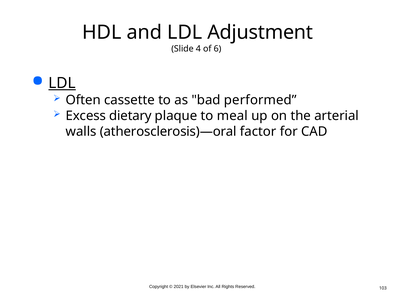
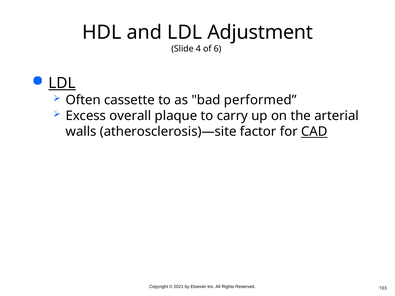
dietary: dietary -> overall (130, 116)
meal: meal -> carry (232, 116)
atherosclerosis)—oral: atherosclerosis)—oral -> atherosclerosis)—site (168, 132)
CAD underline: none -> present (314, 132)
